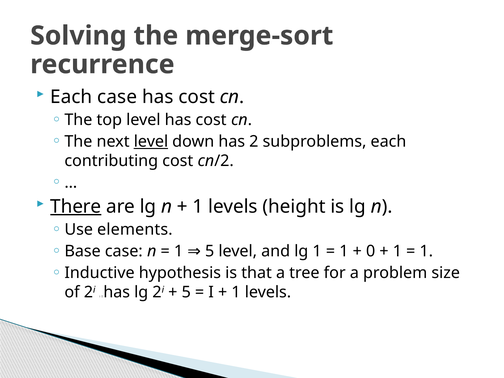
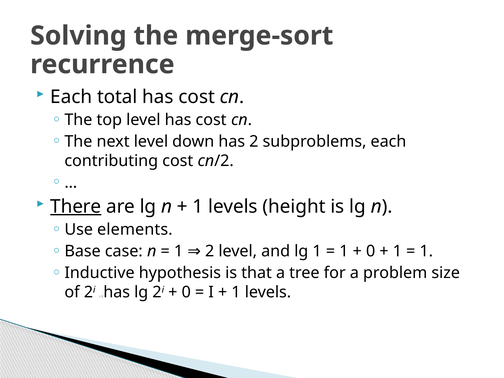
Each case: case -> total (117, 97)
level underline: present -> none (151, 142)
1 5: 5 -> 2 (210, 251)
5: 5 -> 0 (186, 292)
